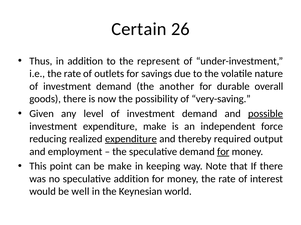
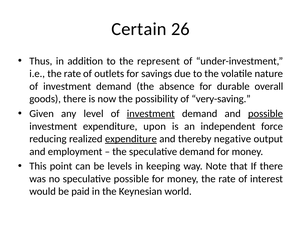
another: another -> absence (177, 87)
investment underline: none -> present (151, 114)
expenditure make: make -> upon (155, 127)
required: required -> negative (232, 139)
for underline: present -> none (223, 152)
be make: make -> levels (120, 167)
speculative addition: addition -> possible (131, 179)
well: well -> paid (81, 192)
